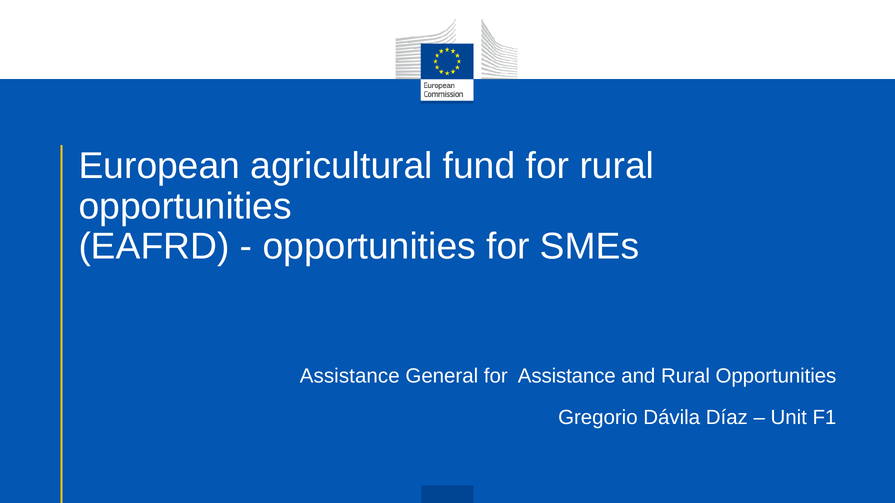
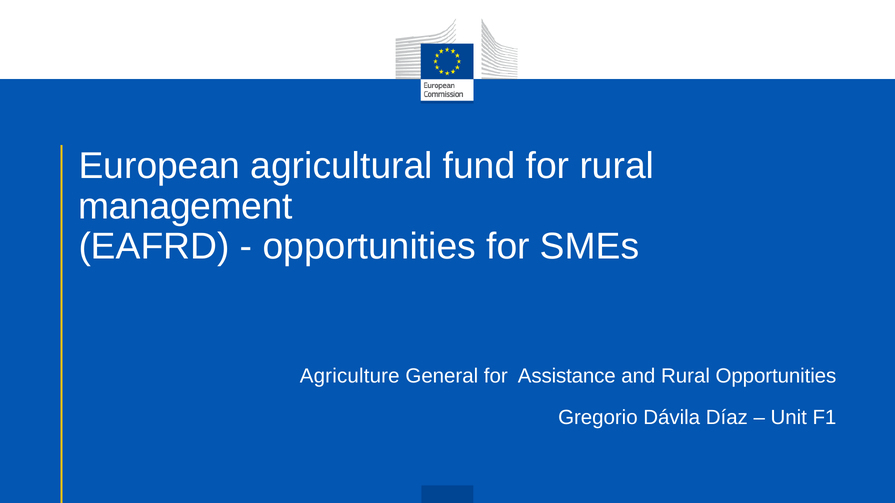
opportunities: opportunities -> management (185, 206)
Assistance: Assistance -> Agriculture (350, 376)
